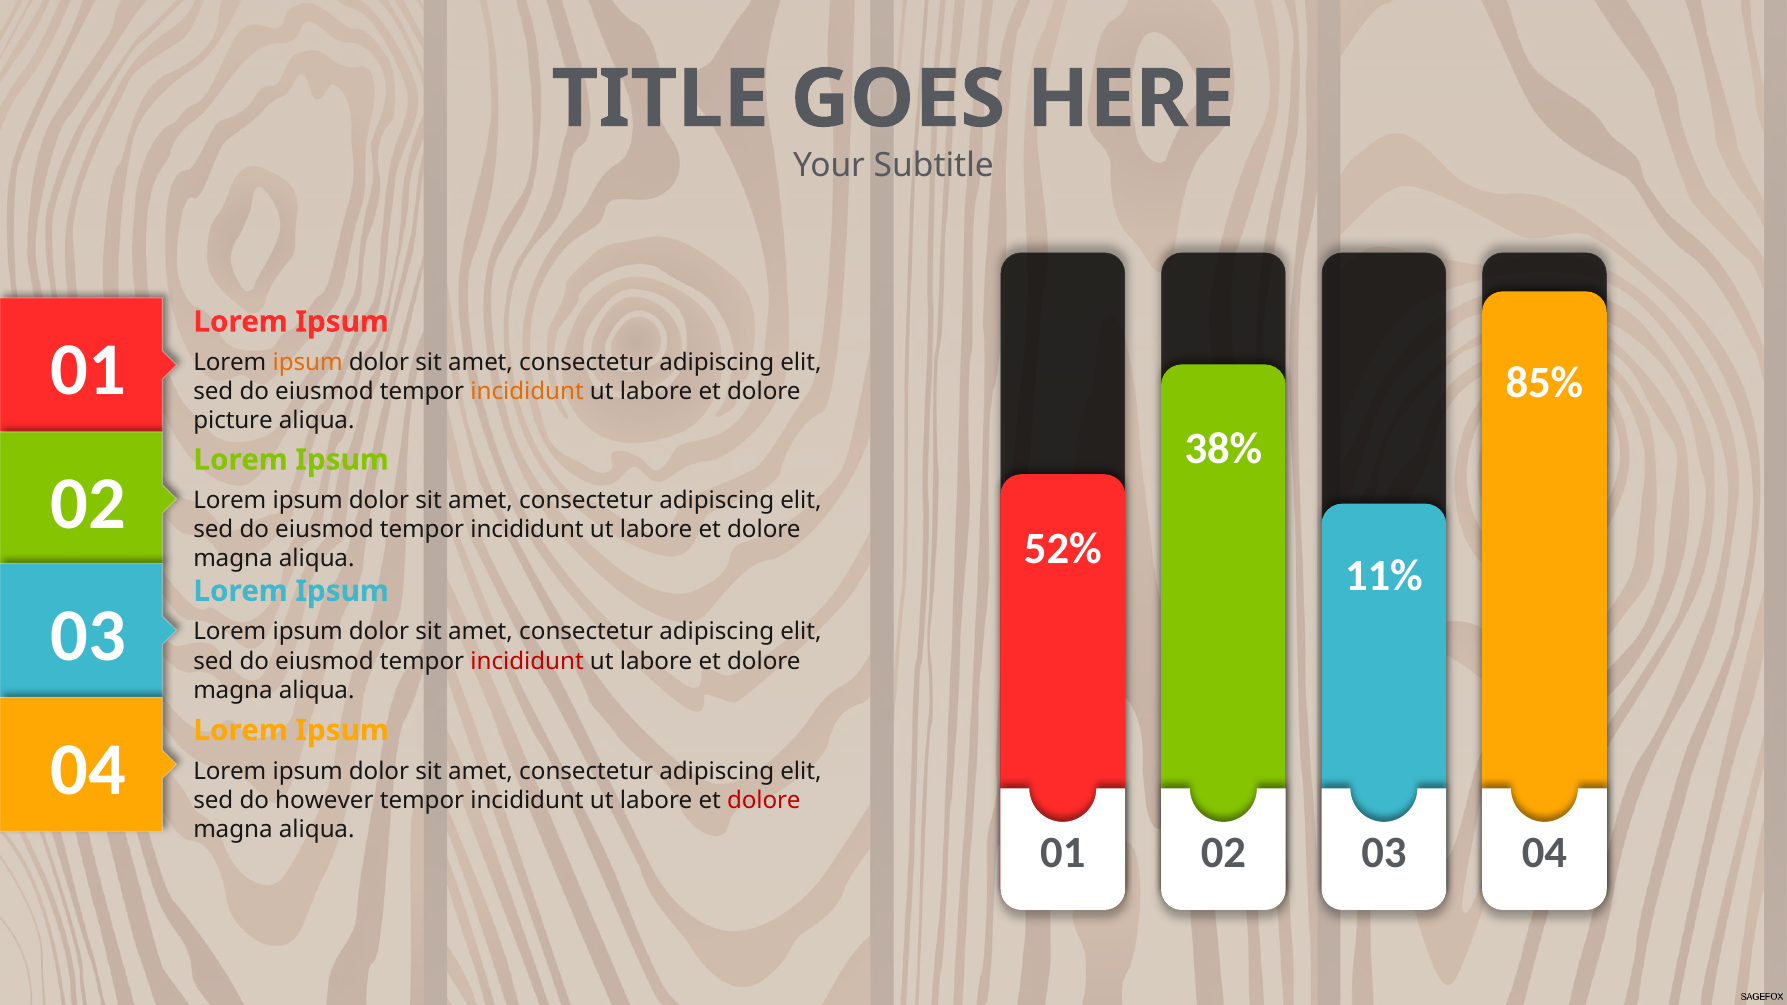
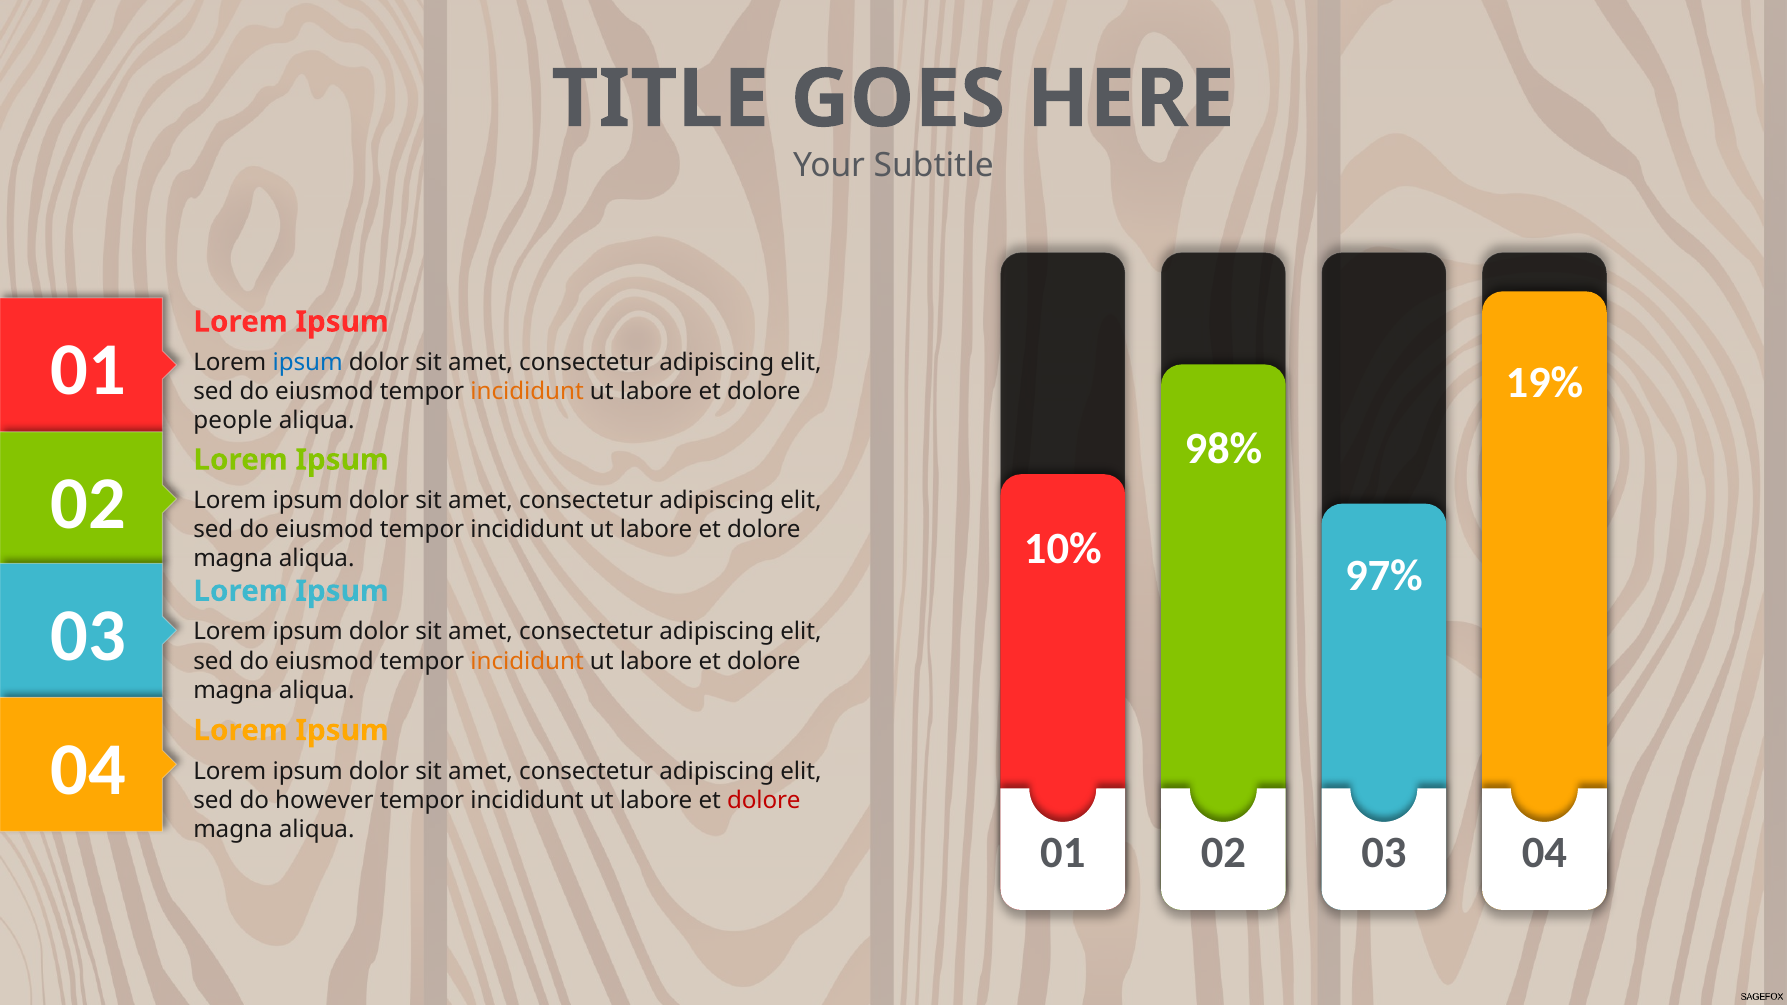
ipsum colour: orange -> blue (308, 363)
85%: 85% -> 19% (1544, 383)
picture: picture -> people (233, 421)
38%: 38% -> 98% (1223, 449)
52%: 52% -> 10% (1063, 549)
11%: 11% -> 97% (1384, 576)
incididunt colour: red -> orange (527, 661)
